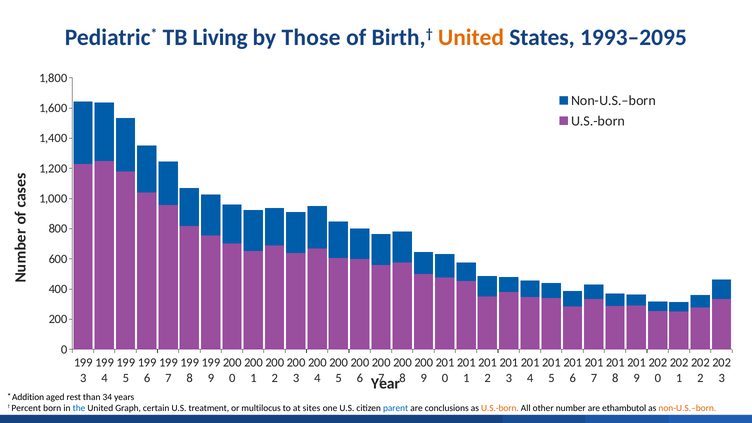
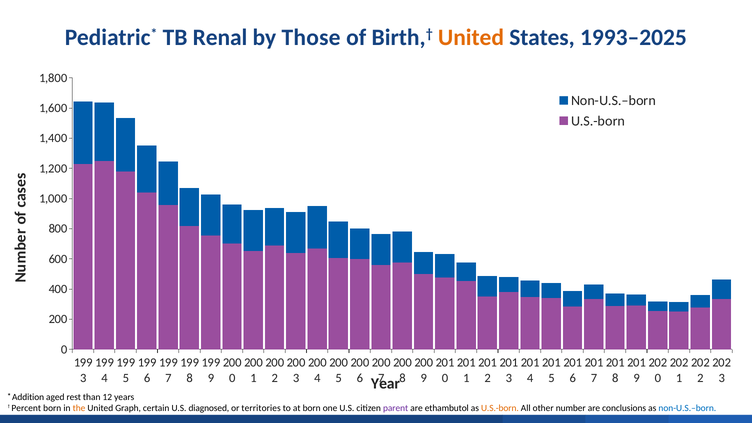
Living: Living -> Renal (220, 38)
1993–2095: 1993–2095 -> 1993–2025 (633, 38)
34: 34 -> 12 (107, 397)
the colour: blue -> orange (79, 408)
treatment: treatment -> diagnosed (209, 408)
multilocus: multilocus -> territories (261, 408)
at sites: sites -> born (312, 408)
parent colour: blue -> purple (396, 408)
conclusions: conclusions -> ethambutol (447, 408)
ethambutol: ethambutol -> conclusions (624, 408)
non-U.S.–born colour: orange -> blue (687, 408)
